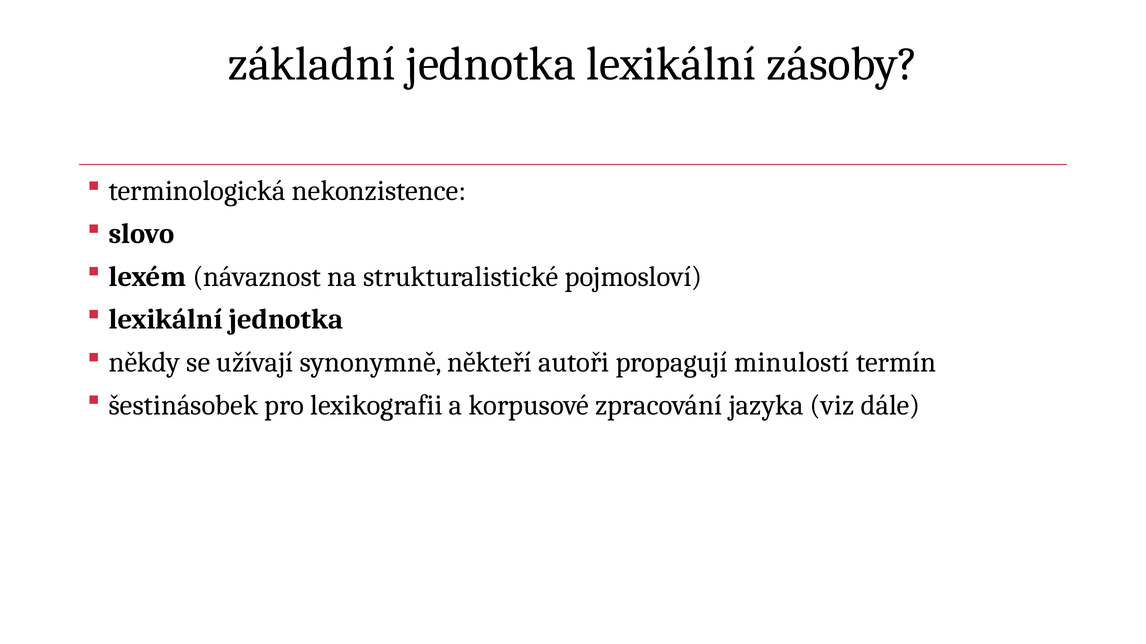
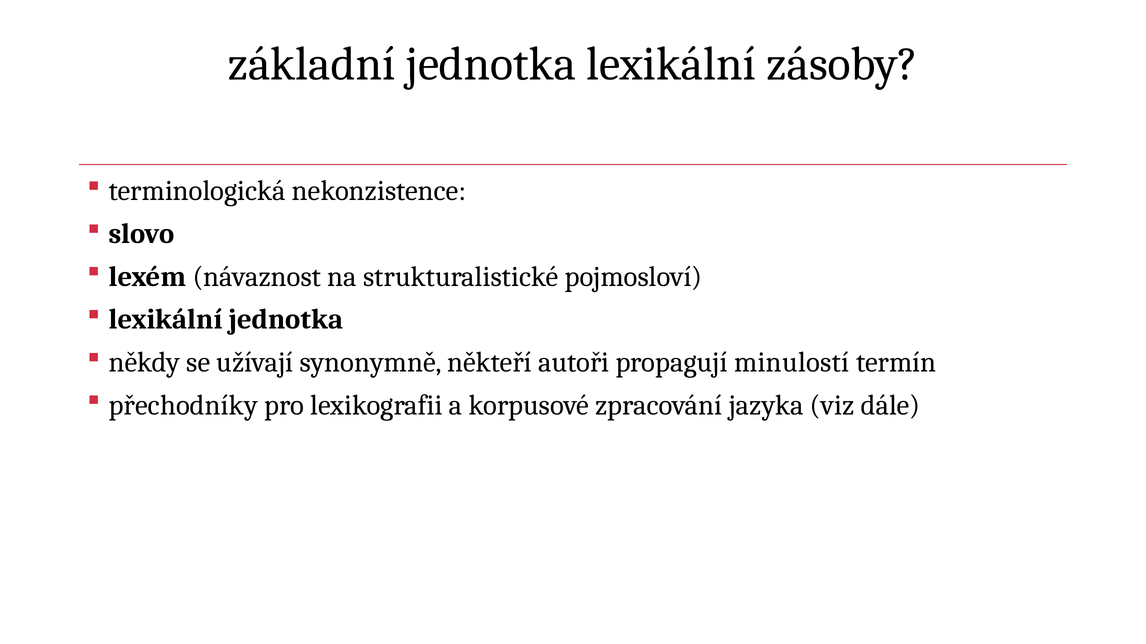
šestinásobek: šestinásobek -> přechodníky (183, 406)
